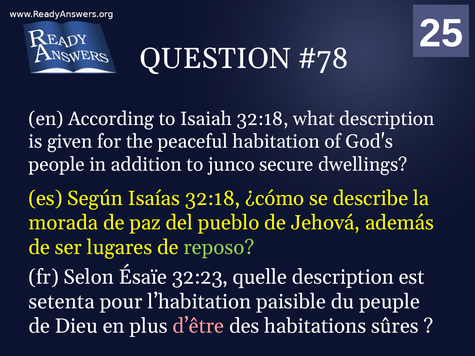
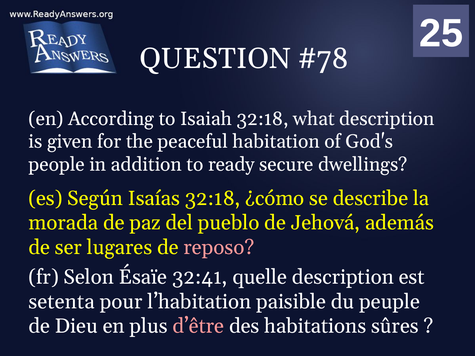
junco: junco -> ready (231, 165)
reposo colour: light green -> pink (219, 248)
32:23: 32:23 -> 32:41 (200, 277)
